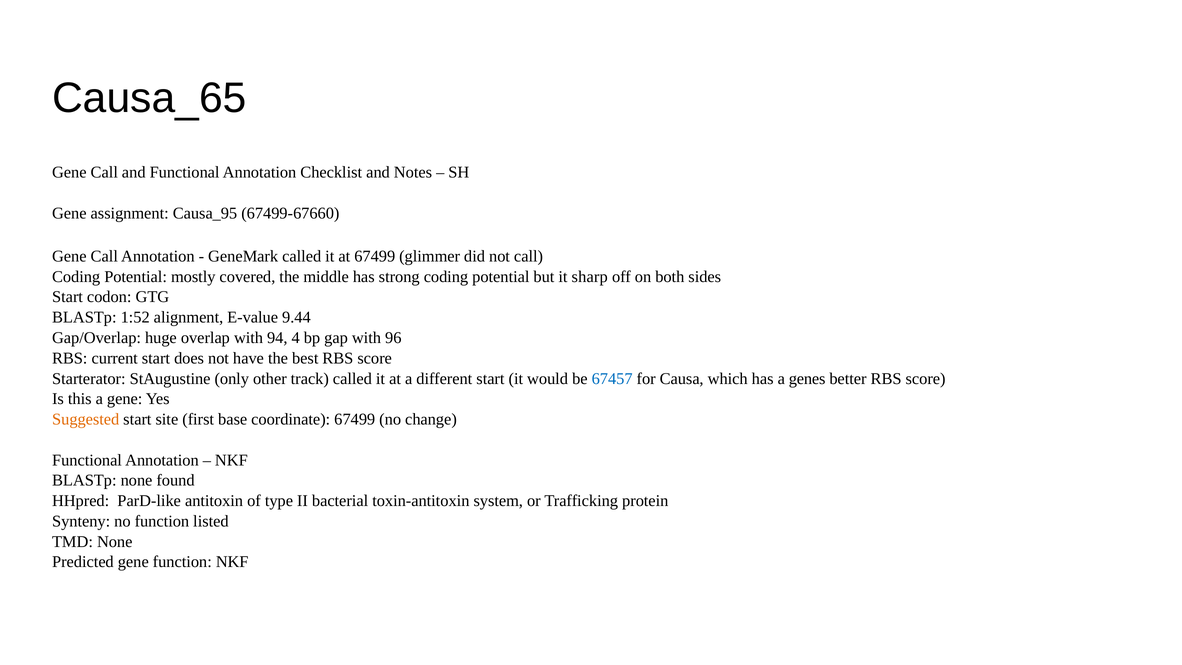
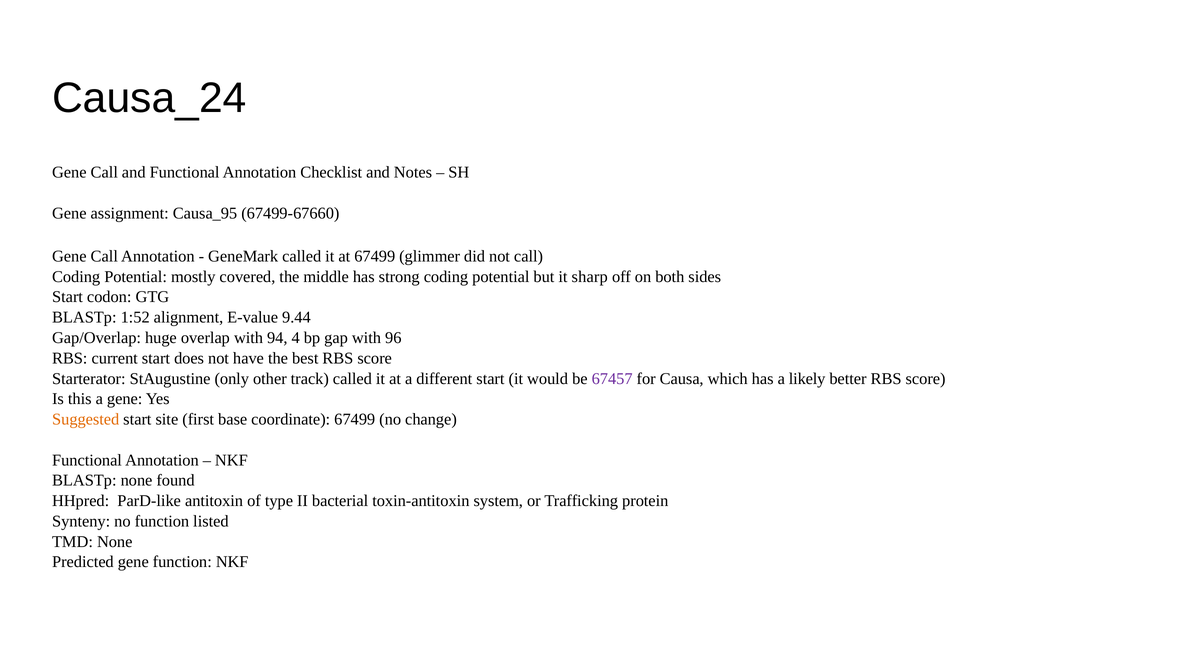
Causa_65: Causa_65 -> Causa_24 (149, 98)
67457 colour: blue -> purple (612, 379)
genes: genes -> likely (807, 379)
